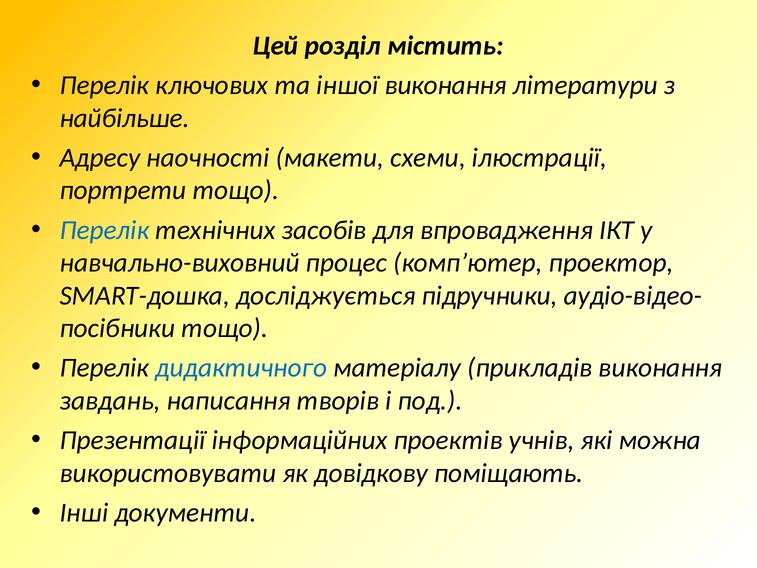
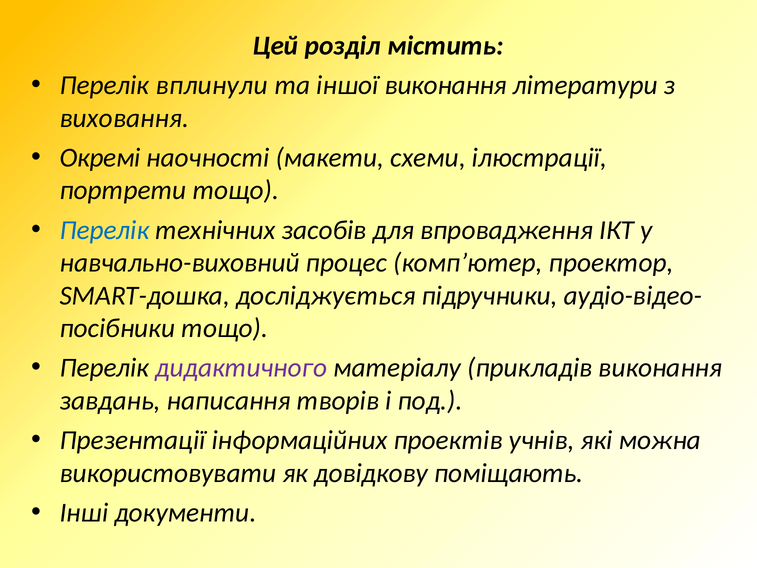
ключових: ключових -> вплинули (212, 85)
найбільше: найбільше -> виховання (124, 118)
Адресу: Адресу -> Окремі (100, 158)
дидактичного colour: blue -> purple (241, 368)
